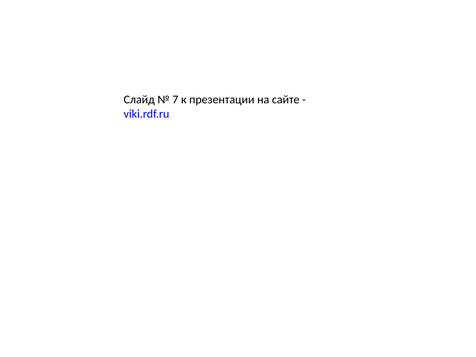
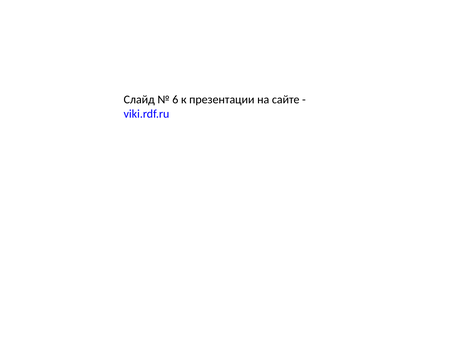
7: 7 -> 6 (175, 100)
